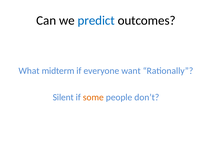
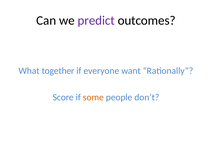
predict colour: blue -> purple (96, 21)
midterm: midterm -> together (58, 71)
Silent: Silent -> Score (63, 97)
